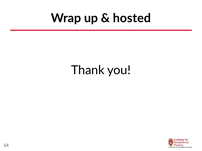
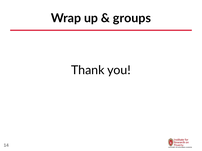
hosted: hosted -> groups (132, 18)
